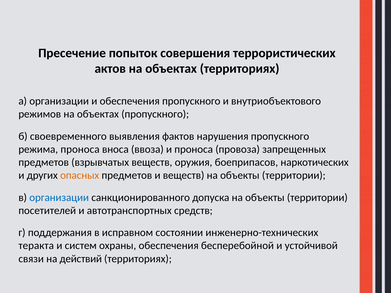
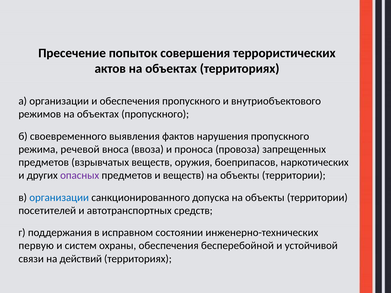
режима проноса: проноса -> речевой (80, 149)
опасных colour: orange -> purple (80, 175)
теракта: теракта -> первую (36, 246)
